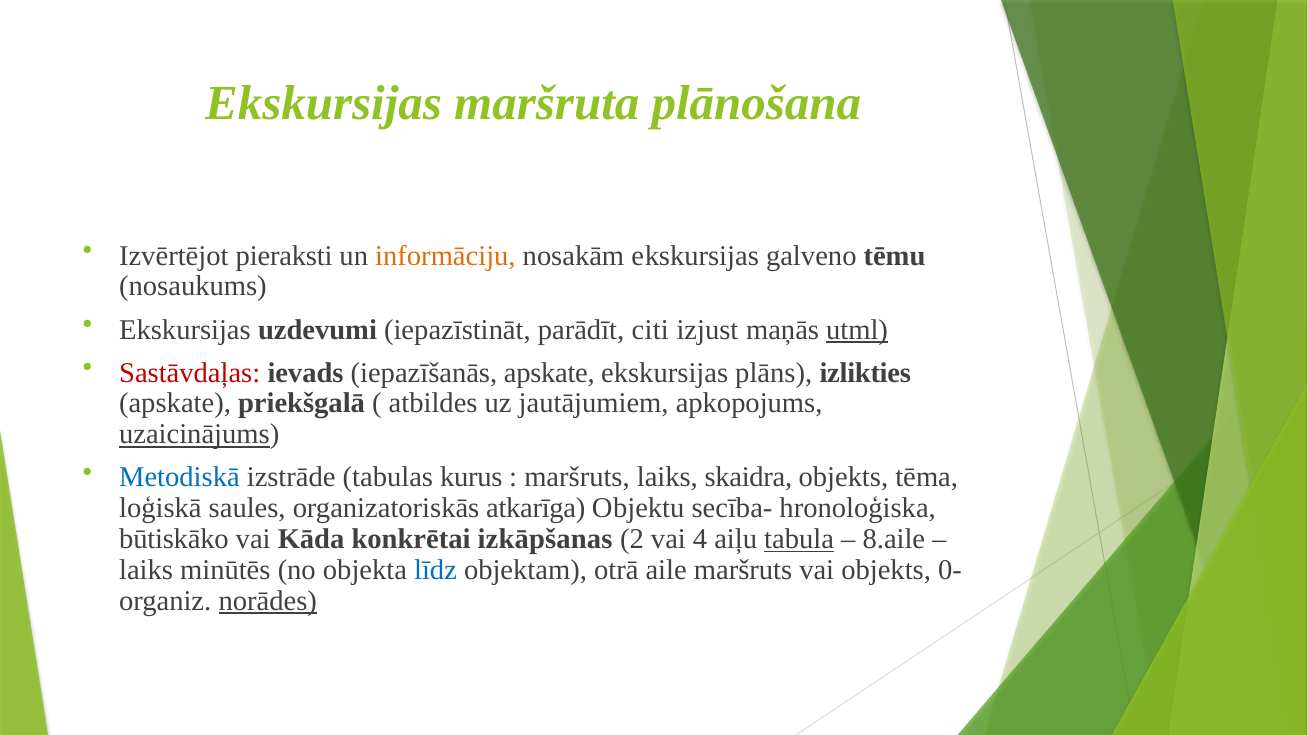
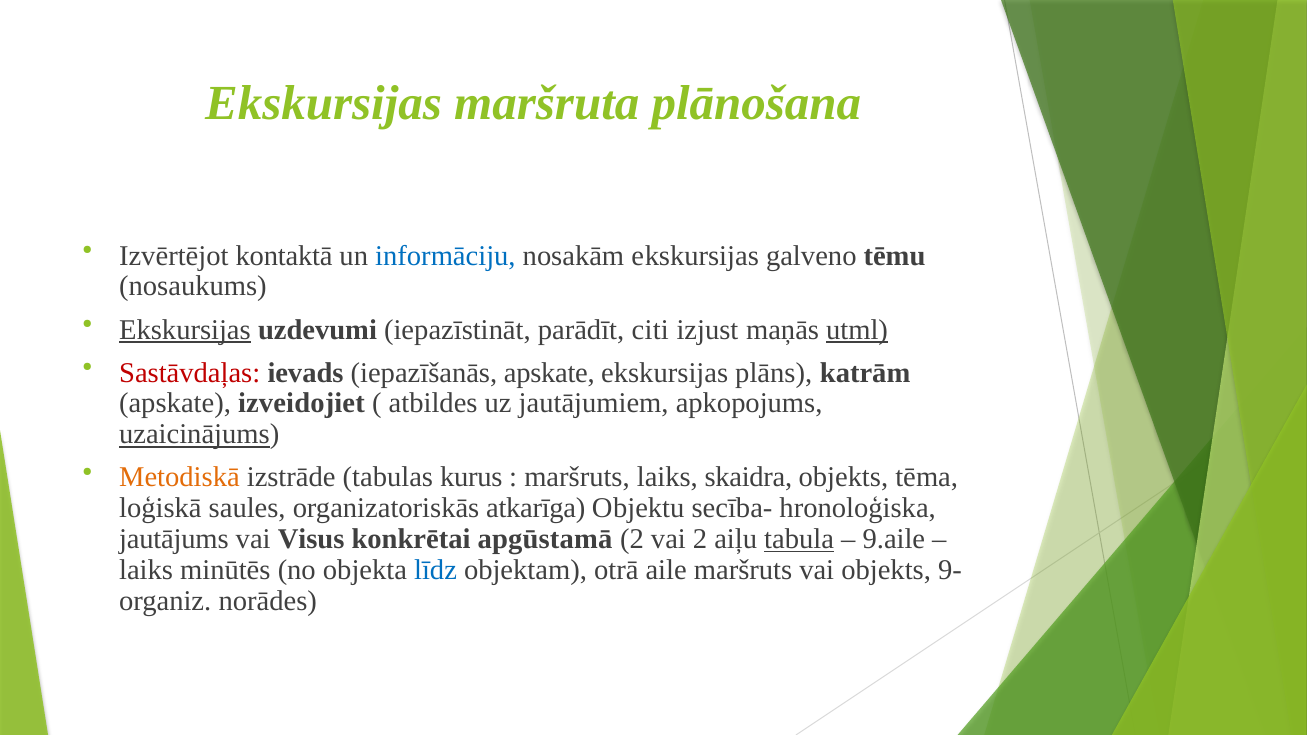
pieraksti: pieraksti -> kontaktā (284, 256)
informāciju colour: orange -> blue (445, 256)
Ekskursijas underline: none -> present (185, 330)
izlikties: izlikties -> katrām (865, 373)
priekšgalā: priekšgalā -> izveidojiet (301, 404)
Metodiskā colour: blue -> orange (179, 478)
būtiskāko: būtiskāko -> jautājums (174, 539)
Kāda: Kāda -> Visus (311, 539)
izkāpšanas: izkāpšanas -> apgūstamā (545, 539)
vai 4: 4 -> 2 (700, 539)
8.aile: 8.aile -> 9.aile (894, 539)
0-: 0- -> 9- (950, 570)
norādes underline: present -> none (268, 601)
